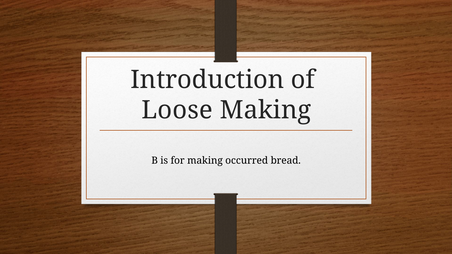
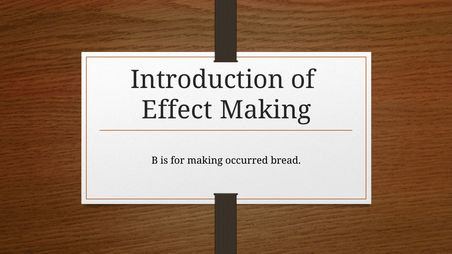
Loose: Loose -> Effect (177, 110)
